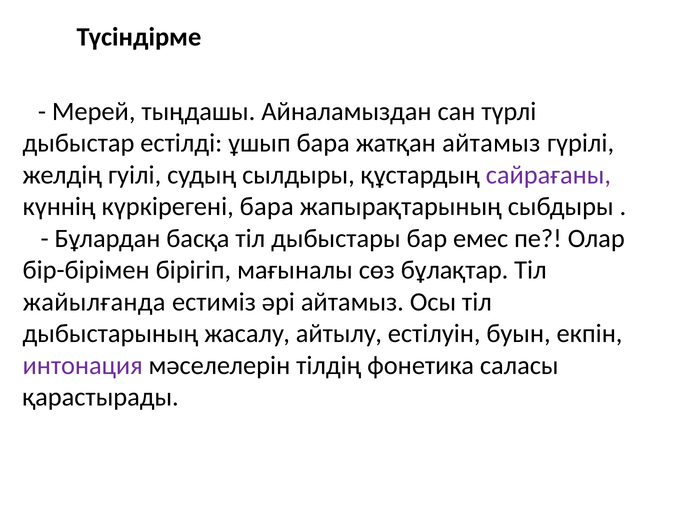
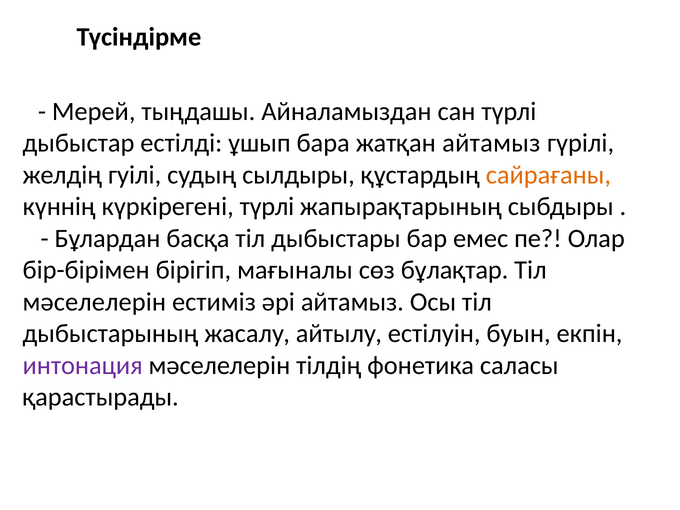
сайрағаны colour: purple -> orange (548, 175)
күркірегені бара: бара -> түрлі (267, 207)
жайылғанда: жайылғанда -> мәселелерін (94, 302)
